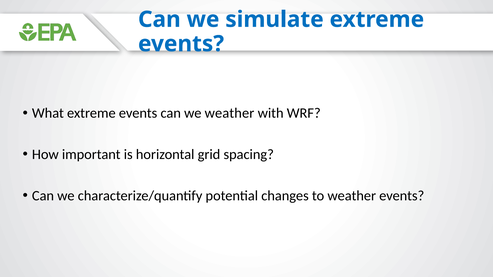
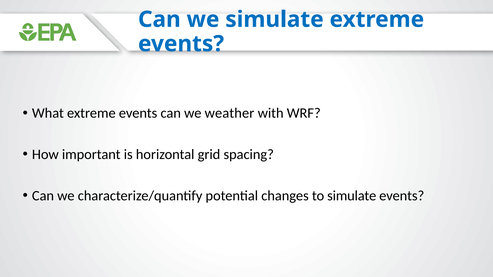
to weather: weather -> simulate (352, 196)
